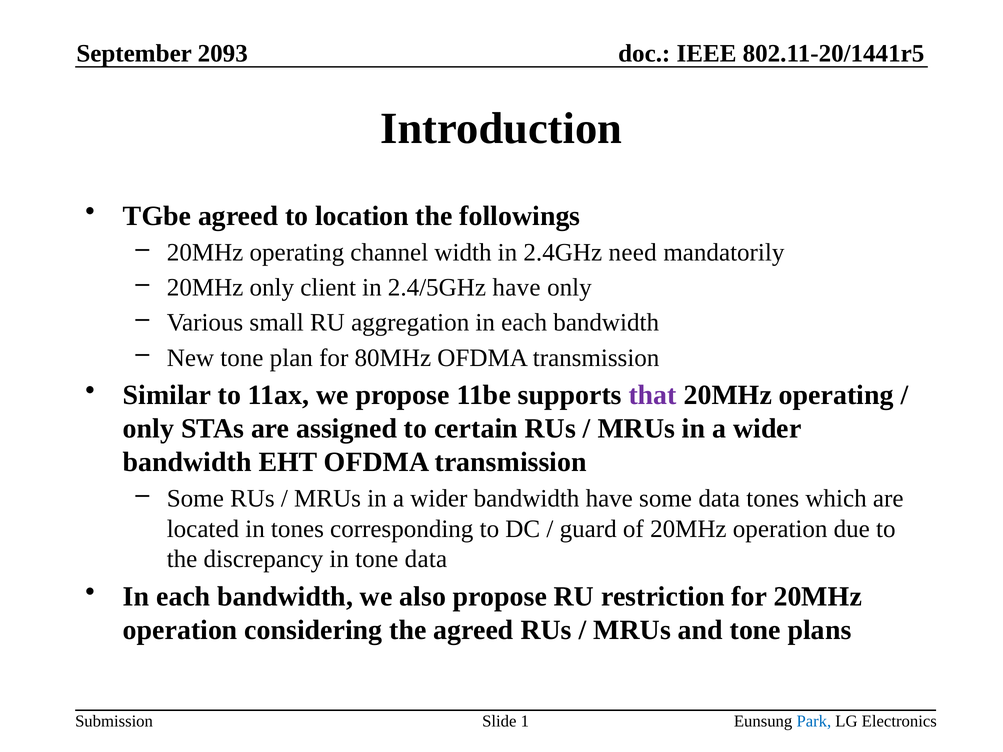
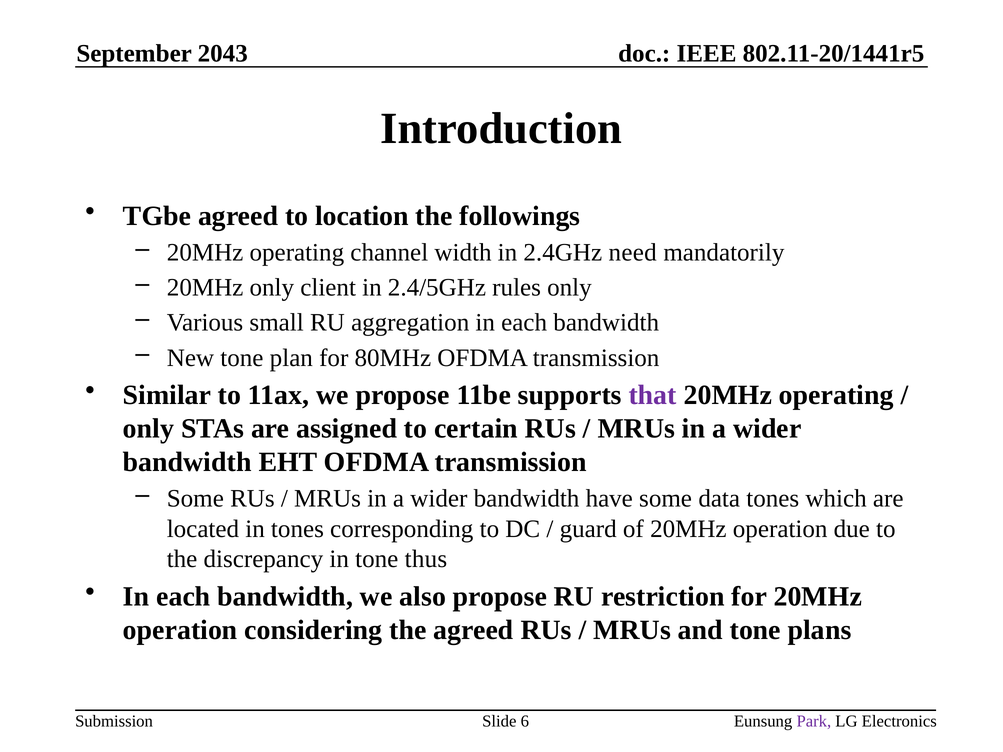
2093: 2093 -> 2043 (223, 54)
2.4/5GHz have: have -> rules (517, 288)
tone data: data -> thus (426, 559)
1: 1 -> 6 (525, 721)
Park colour: blue -> purple (814, 721)
